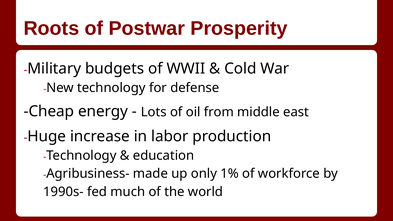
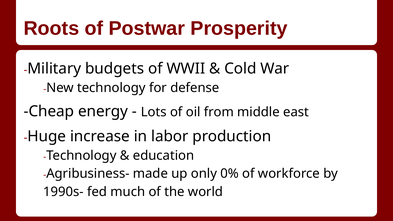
1%: 1% -> 0% (230, 174)
